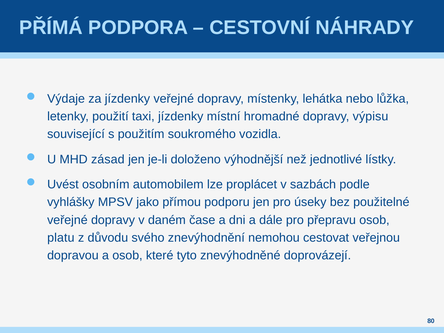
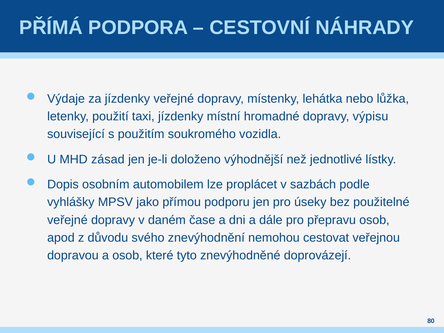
Uvést: Uvést -> Dopis (63, 184)
platu: platu -> apod (61, 238)
